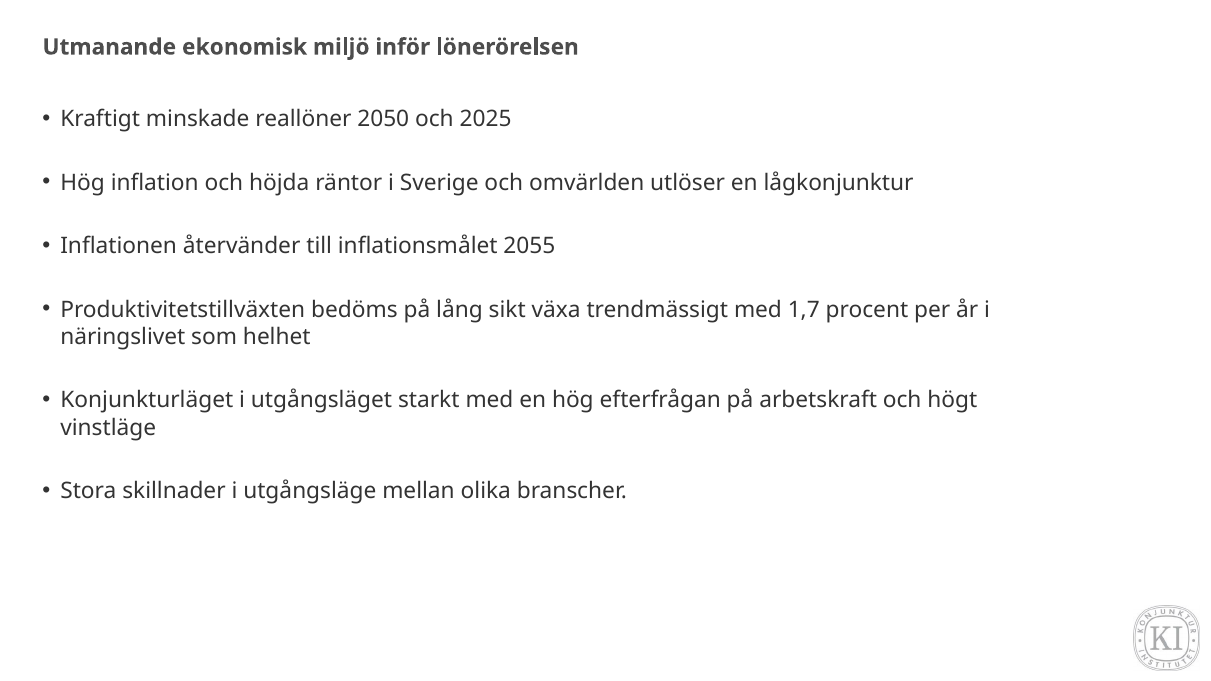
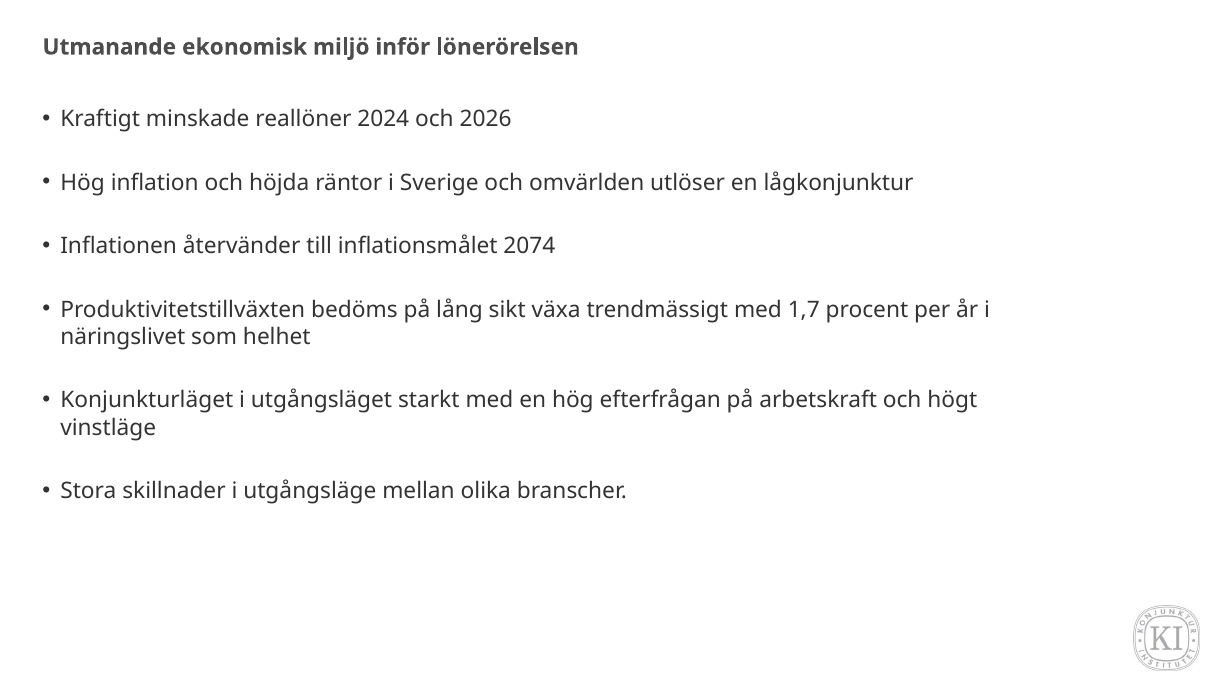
2050: 2050 -> 2024 (383, 119)
2025: 2025 -> 2026 (486, 119)
2055: 2055 -> 2074 (529, 246)
